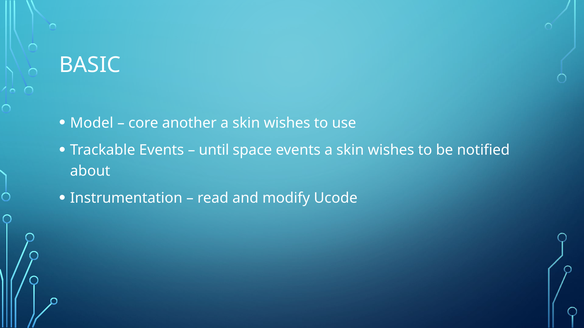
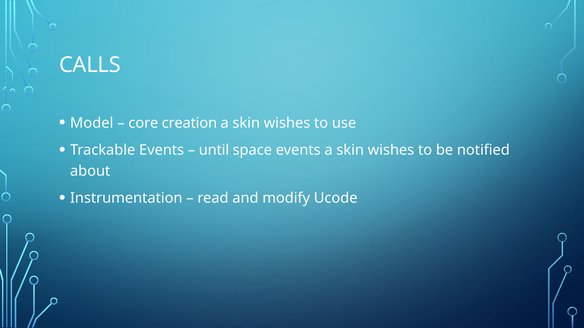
BASIC: BASIC -> CALLS (90, 65)
another: another -> creation (189, 123)
